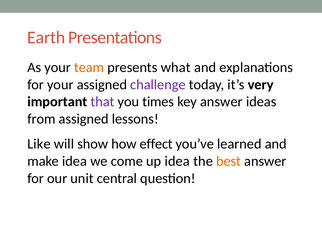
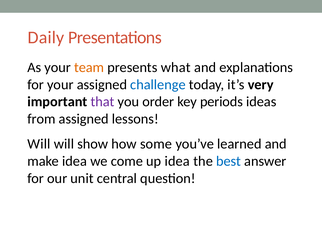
Earth: Earth -> Daily (46, 37)
challenge colour: purple -> blue (158, 85)
times: times -> order (158, 102)
key answer: answer -> periods (221, 102)
Like: Like -> Will (39, 144)
effect: effect -> some (156, 144)
best colour: orange -> blue (229, 161)
